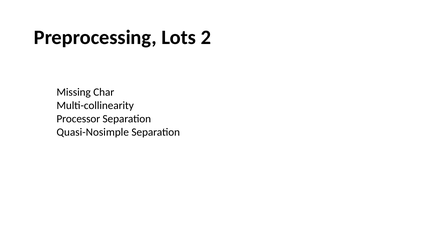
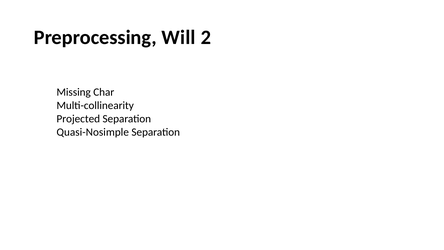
Lots: Lots -> Will (179, 37)
Processor: Processor -> Projected (78, 119)
